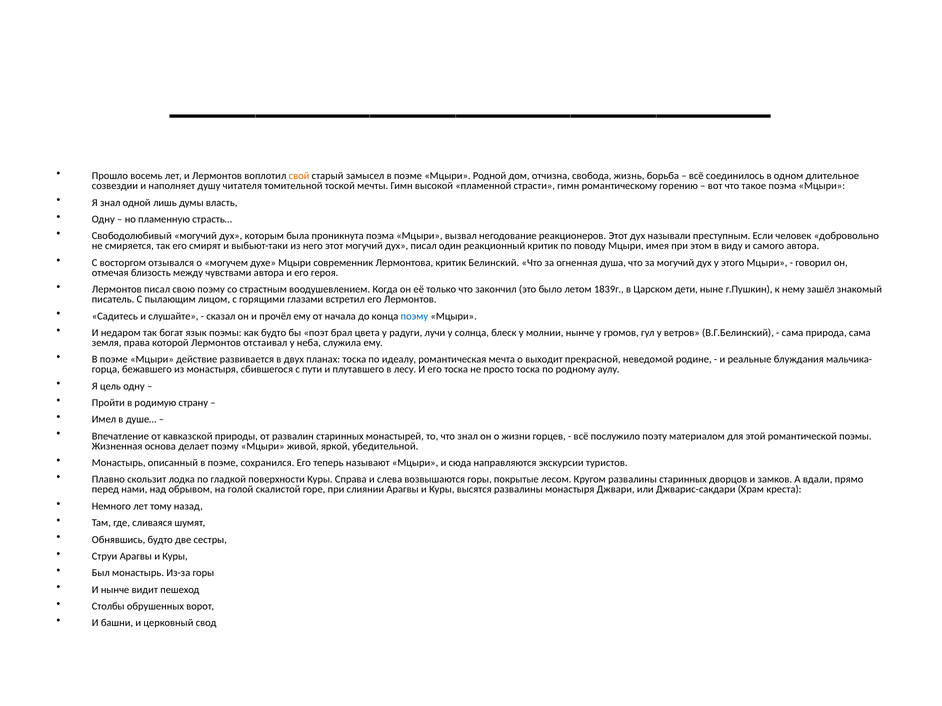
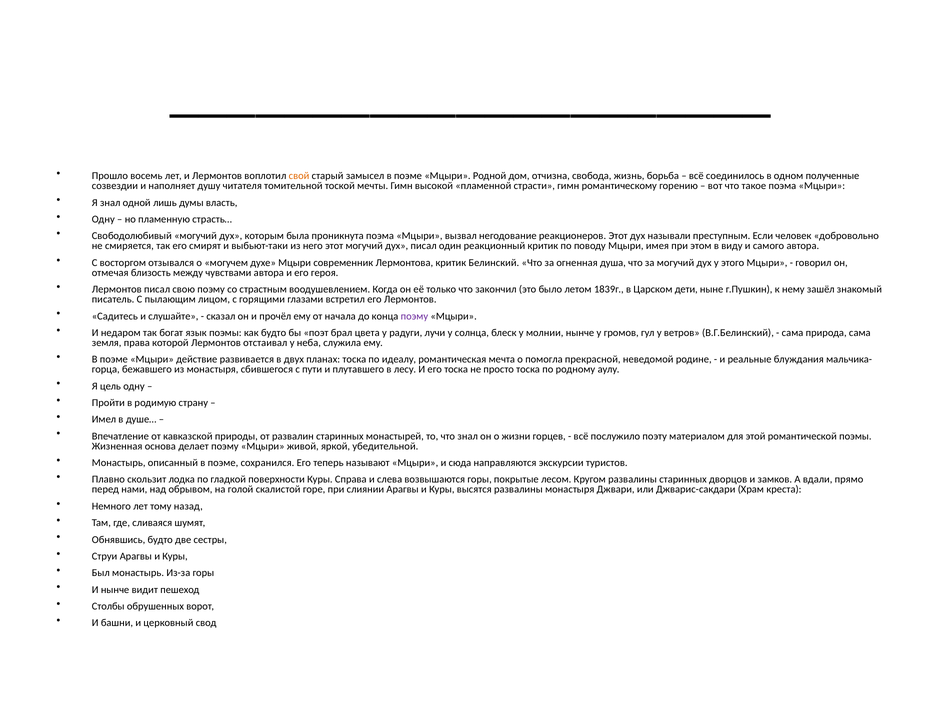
длительное: длительное -> полученные (832, 176)
поэму colour: blue -> purple (414, 316)
выходит: выходит -> помогла (544, 360)
